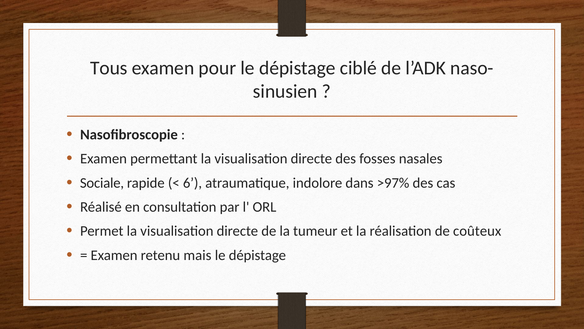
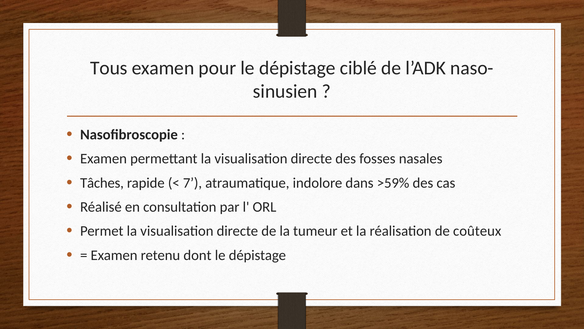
Sociale: Sociale -> Tâches (102, 183)
6: 6 -> 7 (192, 183)
>97%: >97% -> >59% (393, 183)
mais: mais -> dont (197, 255)
